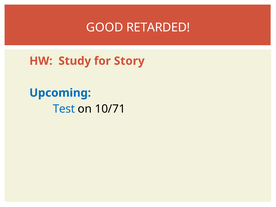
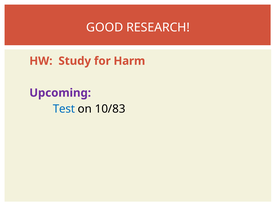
RETARDED: RETARDED -> RESEARCH (158, 27)
Story: Story -> Harm (129, 61)
Upcoming colour: blue -> purple (60, 93)
10/71: 10/71 -> 10/83 (110, 109)
